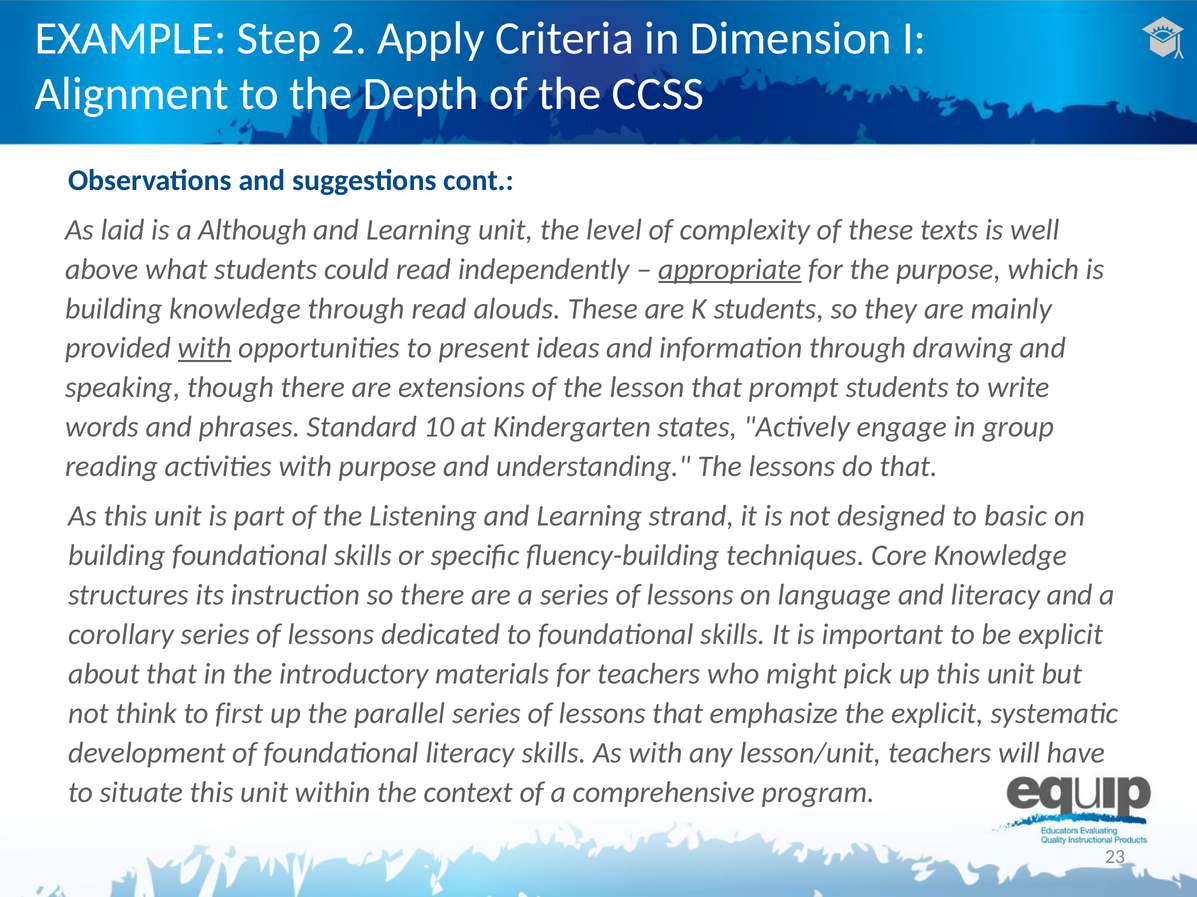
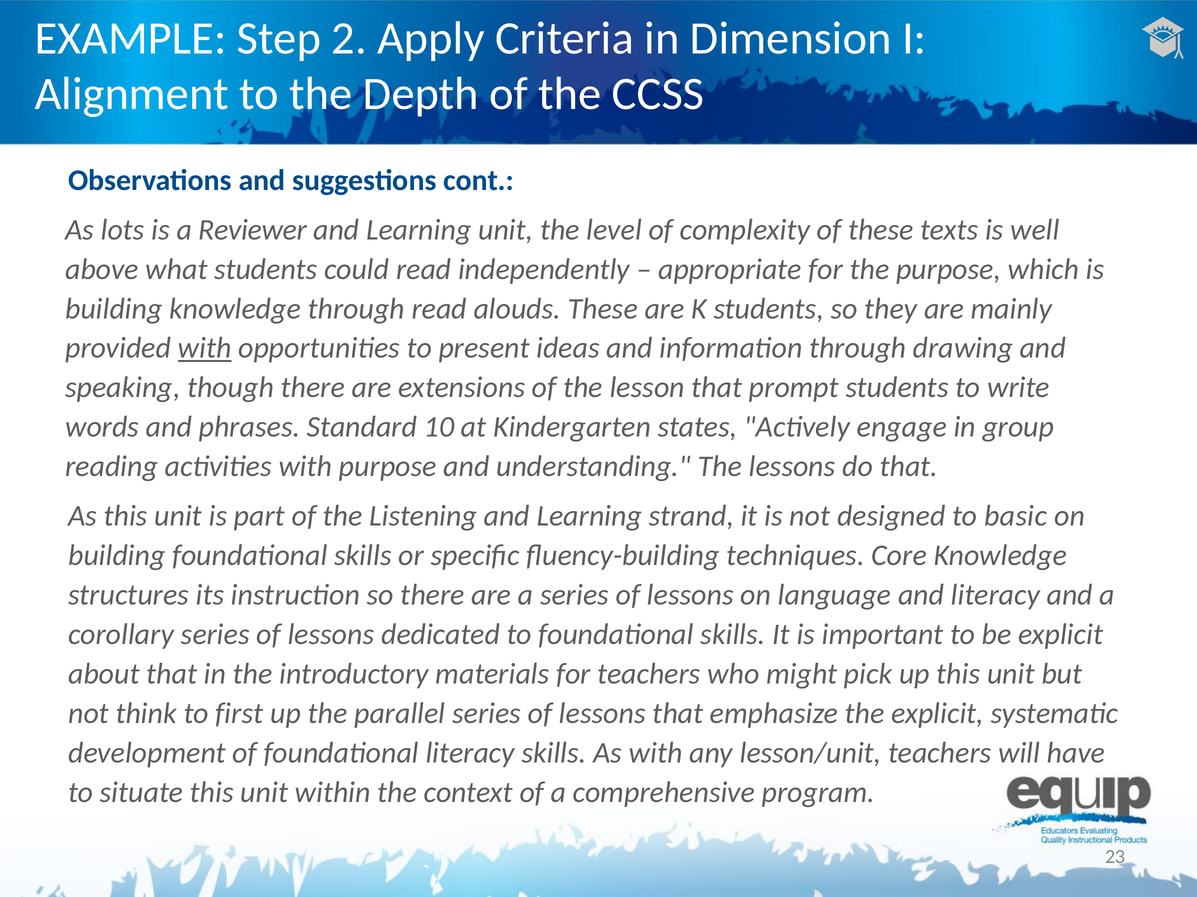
laid: laid -> lots (123, 230)
Although: Although -> Reviewer (253, 230)
appropriate underline: present -> none (730, 269)
